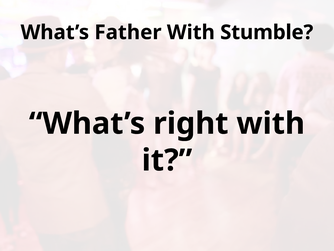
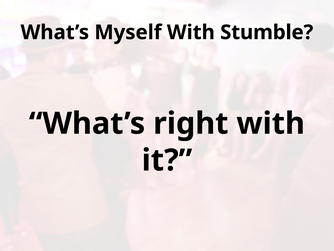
Father: Father -> Myself (128, 32)
